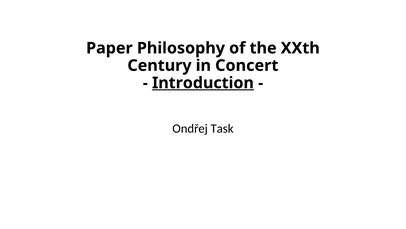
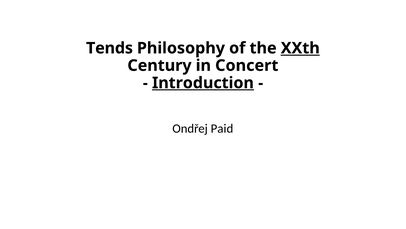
Paper: Paper -> Tends (110, 48)
XXth underline: none -> present (300, 48)
Task: Task -> Paid (222, 128)
